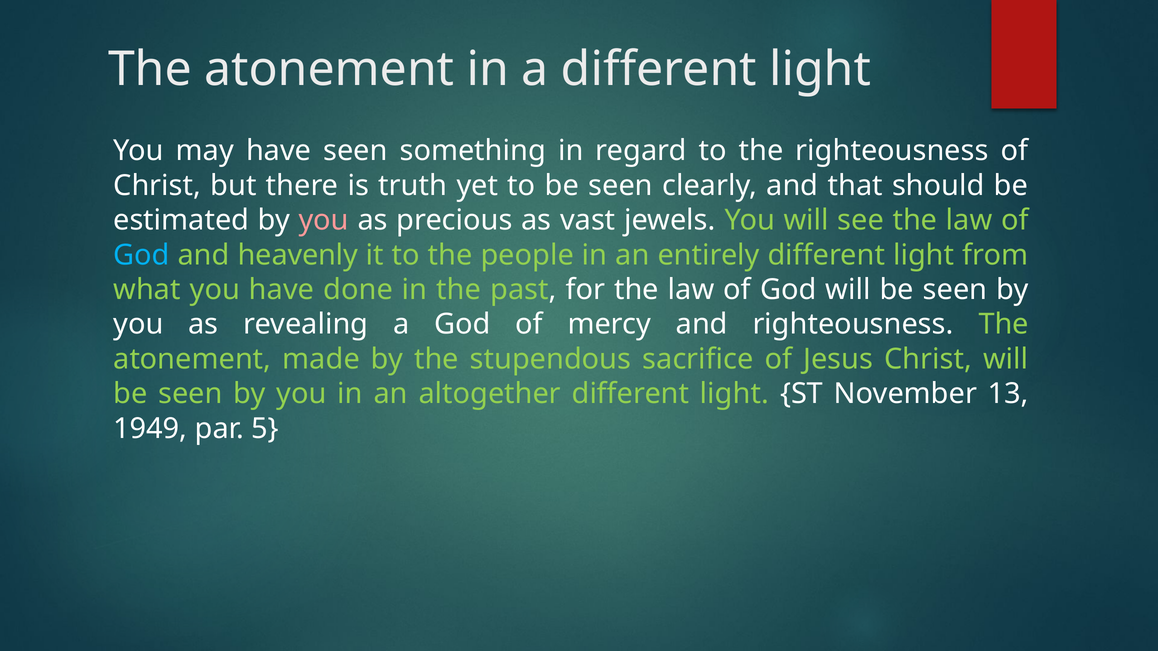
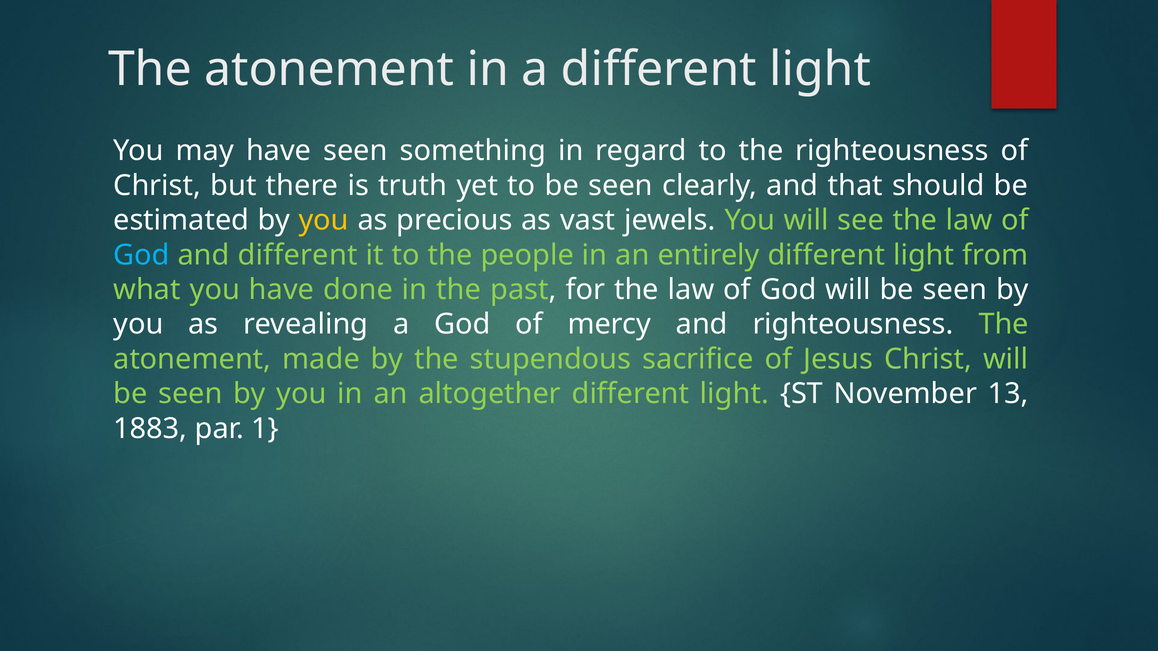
you colour: pink -> yellow (324, 220)
and heavenly: heavenly -> different (298, 255)
1949: 1949 -> 1883 (150, 429)
5: 5 -> 1 (265, 429)
